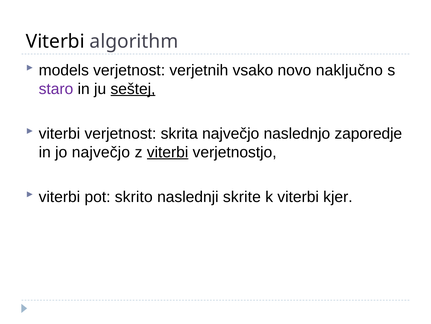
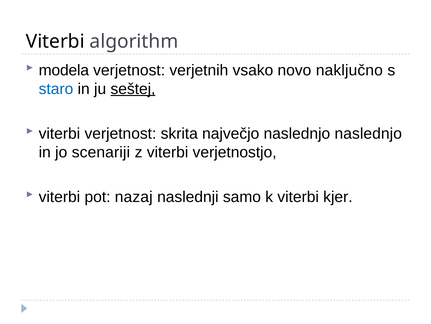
models: models -> modela (64, 70)
staro colour: purple -> blue (56, 89)
naslednjo zaporedje: zaporedje -> naslednjo (368, 133)
jo največjo: največjo -> scenariji (101, 152)
viterbi underline: present -> none (168, 152)
skrito: skrito -> nazaj (134, 196)
skrite: skrite -> samo (242, 196)
